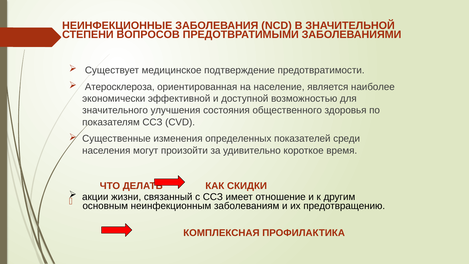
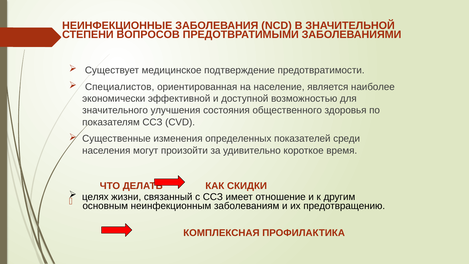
Атеросклероза: Атеросклероза -> Специалистов (120, 87)
акции: акции -> целях (95, 197)
